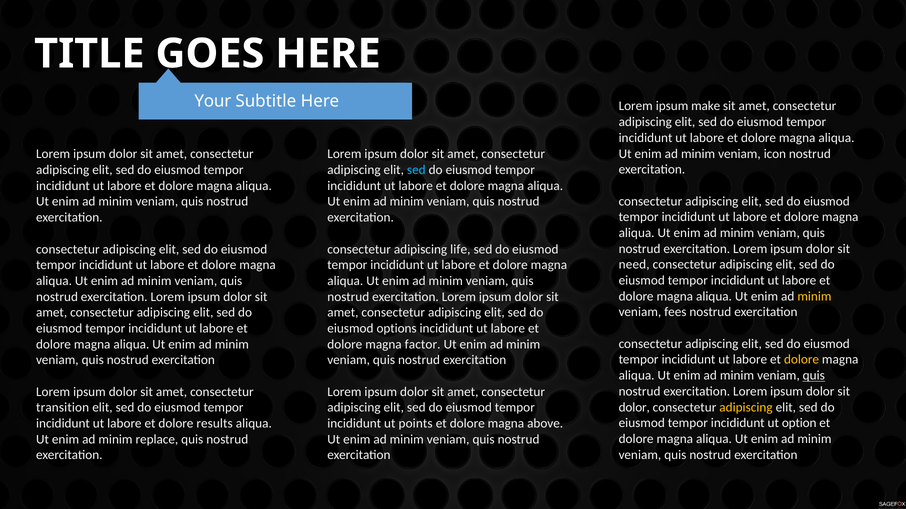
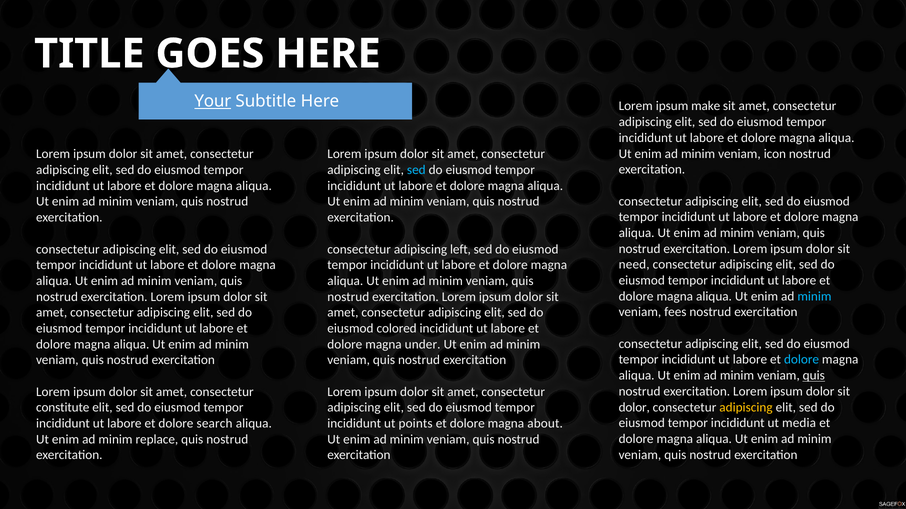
Your underline: none -> present (213, 101)
life: life -> left (460, 249)
minim colour: yellow -> light blue (814, 297)
options: options -> colored (397, 329)
factor: factor -> under (423, 345)
dolore colour: yellow -> light blue (802, 360)
transition: transition -> constitute (63, 408)
option: option -> media (799, 424)
results: results -> search (215, 424)
above: above -> about (545, 424)
